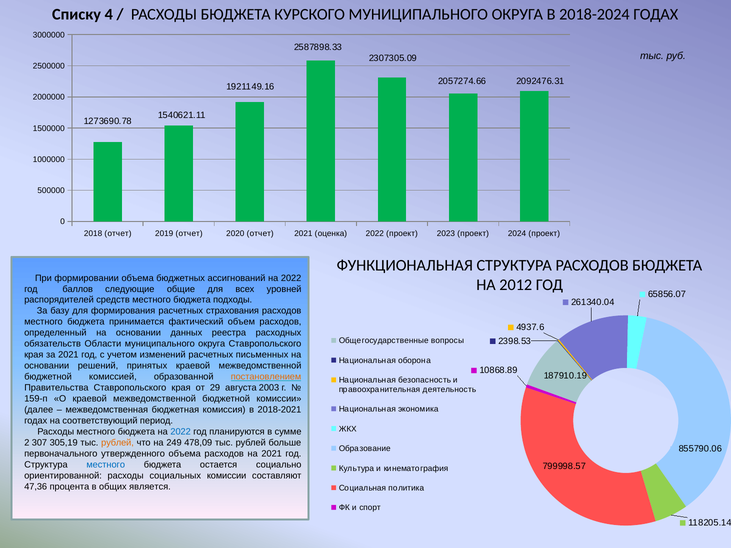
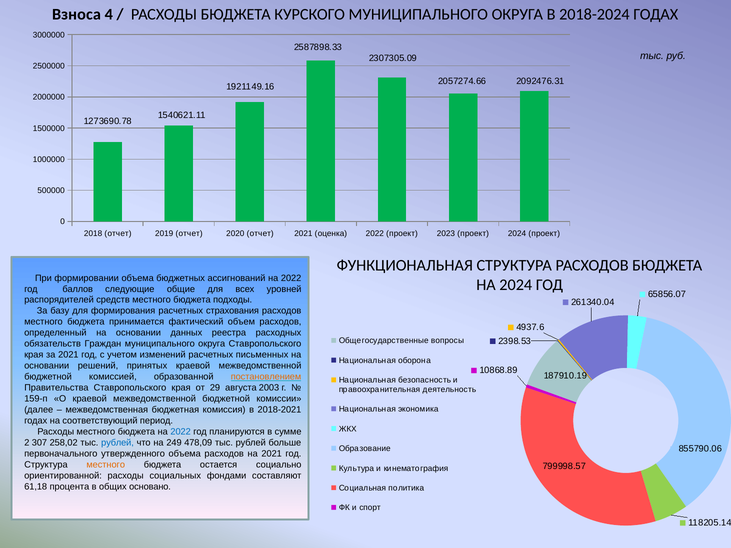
Списку: Списку -> Взноса (76, 14)
НА 2012: 2012 -> 2024 (516, 285)
Области: Области -> Граждан (103, 344)
305,19: 305,19 -> 258,02 (64, 443)
рублей colour: orange -> blue (118, 443)
местного colour: blue -> orange (106, 465)
социальных комиссии: комиссии -> фондами (227, 476)
47,36: 47,36 -> 61,18 (36, 487)
является: является -> основано (150, 487)
